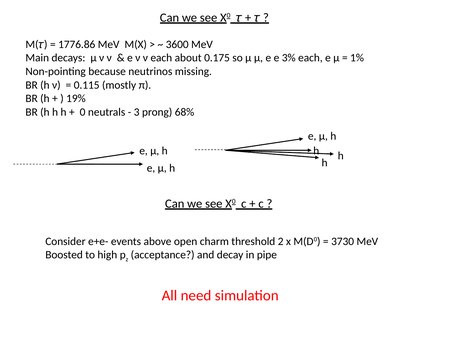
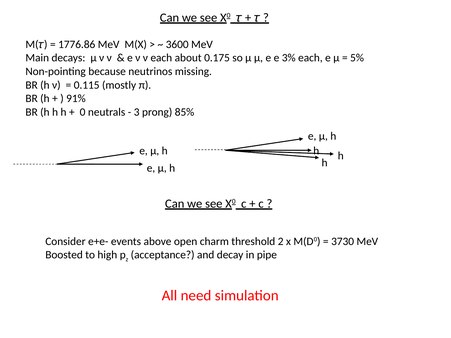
1%: 1% -> 5% (357, 58)
19%: 19% -> 91% (76, 99)
68%: 68% -> 85% (185, 112)
